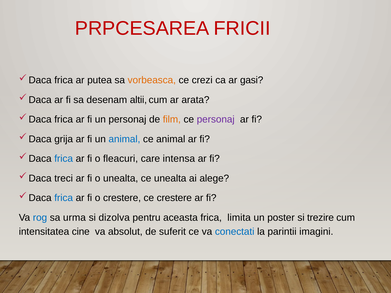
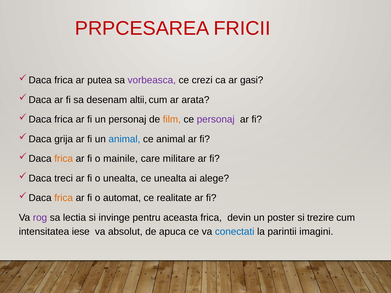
vorbeasca colour: orange -> purple (152, 80)
frica colour: blue -> orange (64, 159)
fleacuri: fleacuri -> mainile (121, 159)
intensa: intensa -> militare (179, 159)
frica colour: blue -> orange (64, 198)
o crestere: crestere -> automat (122, 198)
ce crestere: crestere -> realitate (174, 198)
rog colour: blue -> purple (40, 218)
urma: urma -> lectia (74, 218)
dizolva: dizolva -> invinge (114, 218)
limita: limita -> devin (239, 218)
cine: cine -> iese (81, 232)
suferit: suferit -> apuca (172, 232)
